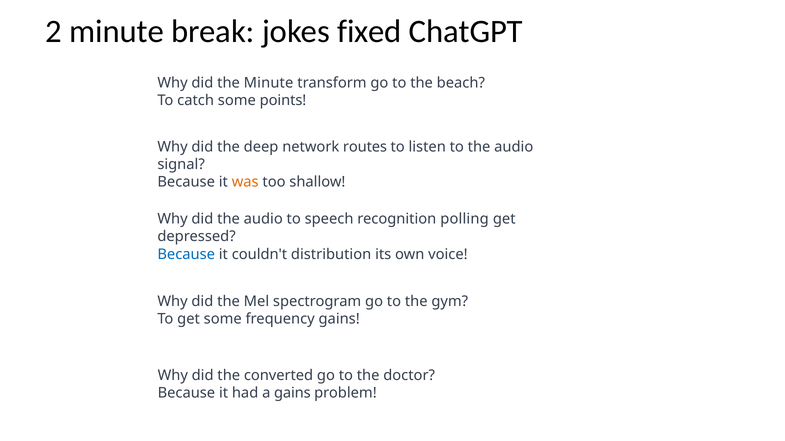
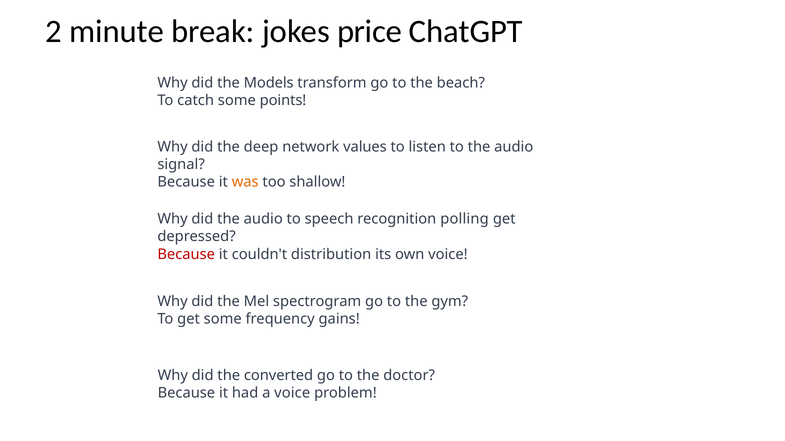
fixed: fixed -> price (369, 32)
the Minute: Minute -> Models (269, 83)
routes: routes -> values (365, 147)
Because colour: blue -> red (186, 255)
a gains: gains -> voice (292, 393)
